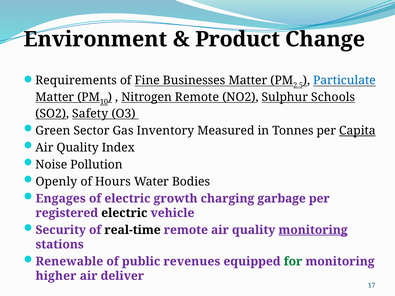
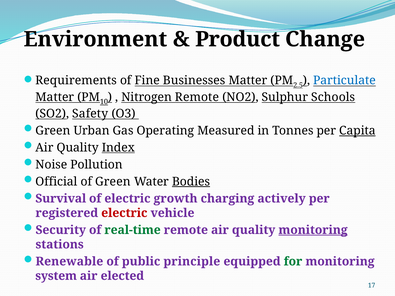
Sector: Sector -> Urban (92, 131)
Inventory: Inventory -> Operating (165, 131)
Index underline: none -> present (118, 148)
Openly: Openly -> Official (56, 182)
of Hours: Hours -> Green (113, 182)
Bodies underline: none -> present (191, 182)
Engages: Engages -> Survival (61, 199)
garbage: garbage -> actively (282, 199)
electric colour: black -> red (124, 213)
real-time colour: black -> green (133, 230)
revenues: revenues -> principle (192, 262)
higher: higher -> system (56, 276)
deliver: deliver -> elected (122, 276)
